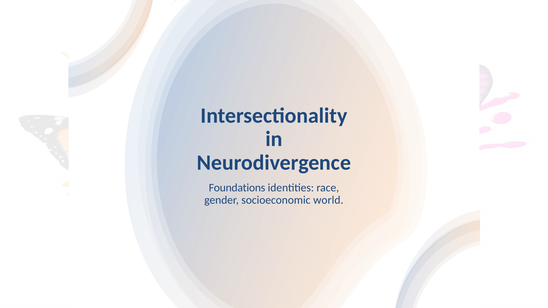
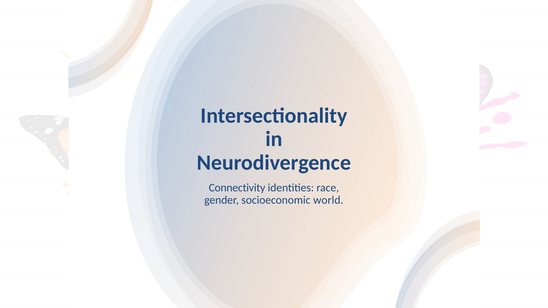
Foundations: Foundations -> Connectivity (237, 188)
